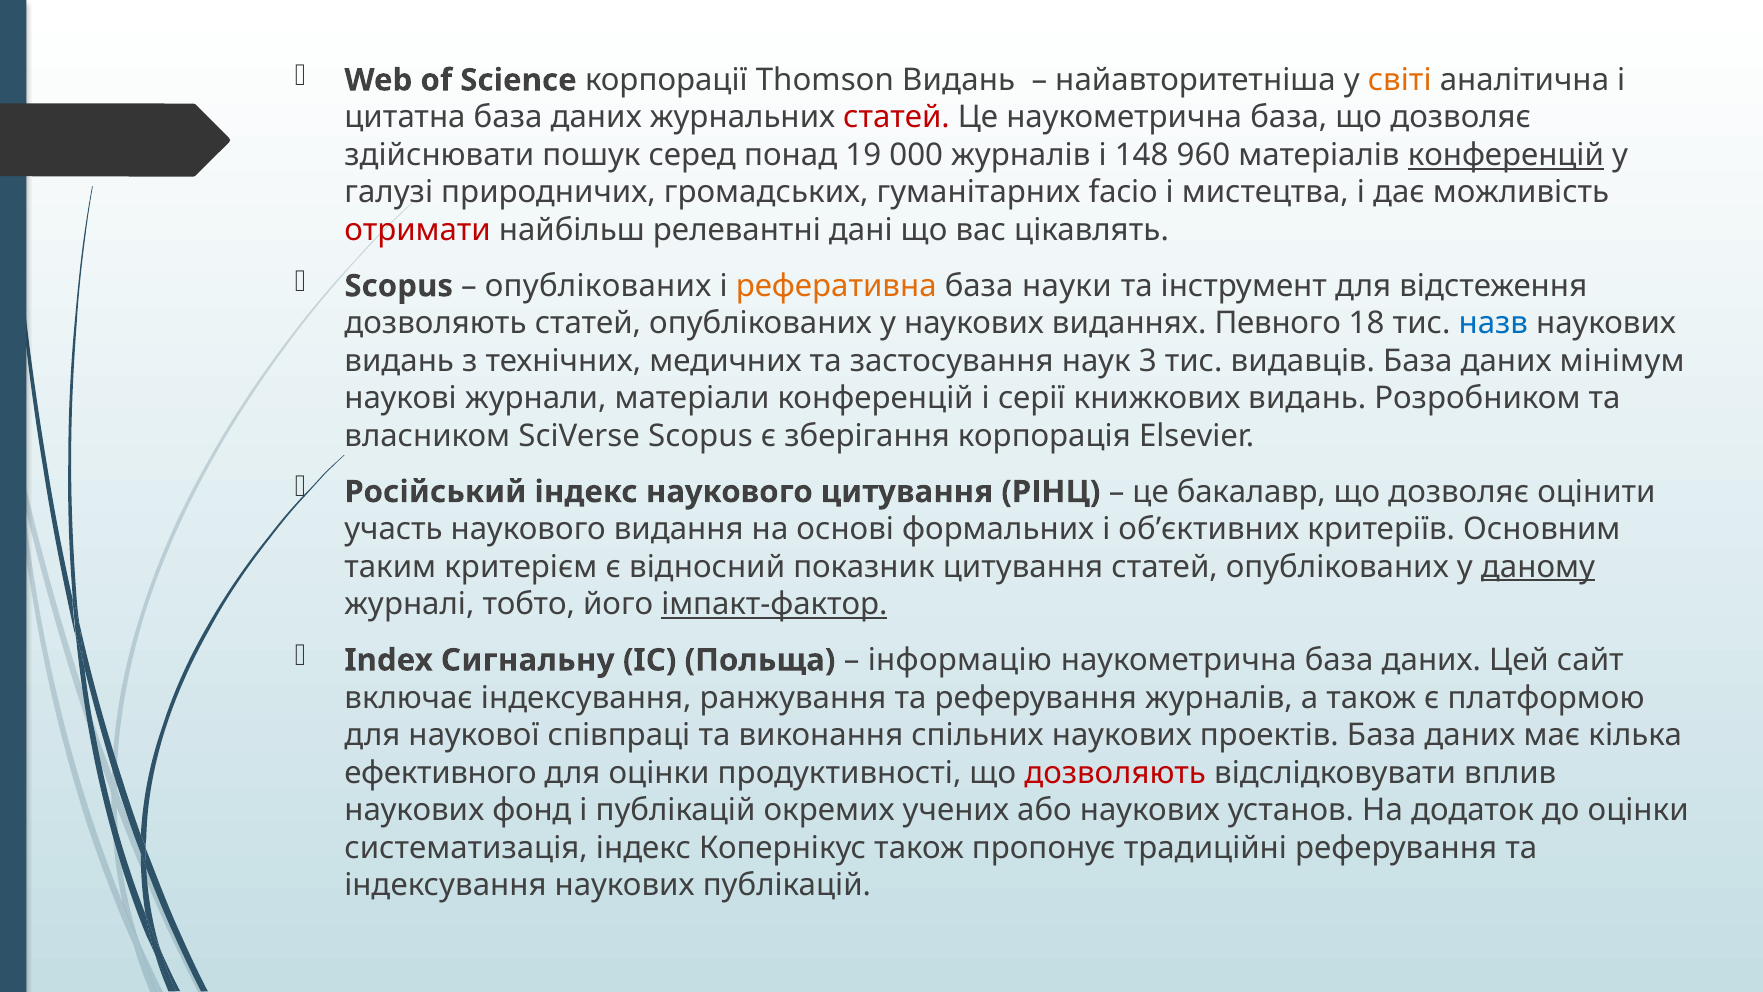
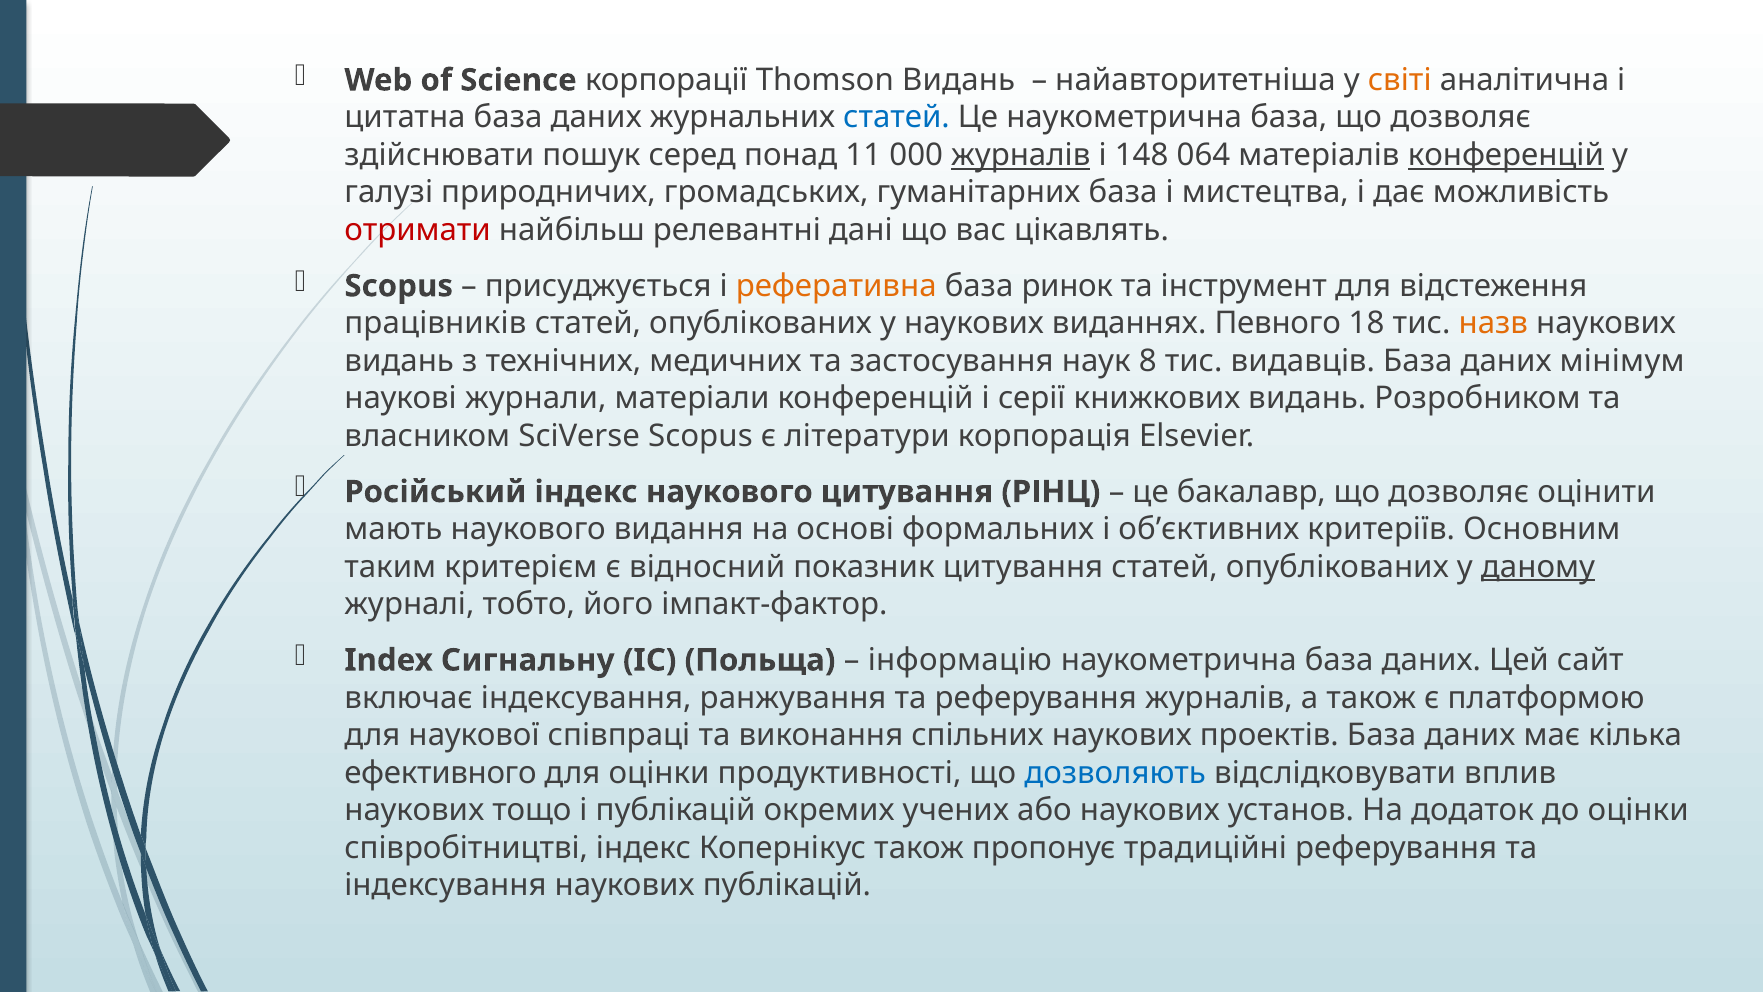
статей colour: red -> blue (896, 118)
19: 19 -> 11 (863, 155)
журналів underline: none -> present (1021, 155)
960: 960 -> 064 (1204, 155)
гуманітарних facio: facio -> база (1123, 193)
опублікованих: опублікованих -> присуджується (598, 286)
науки: науки -> ринок (1067, 286)
дозволяють: дозволяють -> працівників (435, 323)
назв colour: blue -> orange (1493, 323)
3: 3 -> 8 (1148, 361)
зберігання: зберігання -> літератури (867, 436)
участь: участь -> мають (393, 529)
імпакт-фактор underline: present -> none (774, 604)
дозволяють colour: red -> blue (1115, 772)
фонд: фонд -> тощо (532, 810)
систематизація: систематизація -> співробітництві (466, 847)
